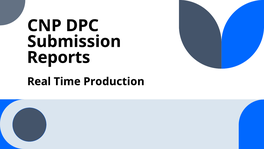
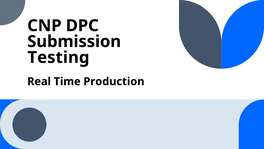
Reports: Reports -> Testing (58, 57)
